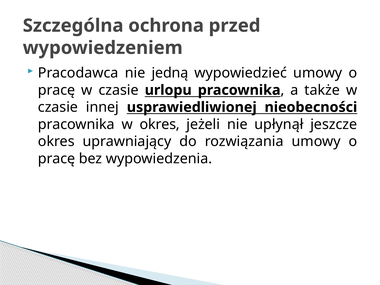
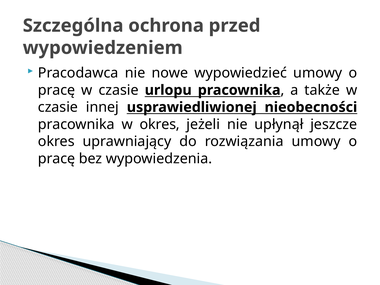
jedną: jedną -> nowe (170, 73)
